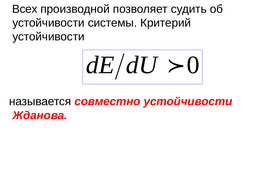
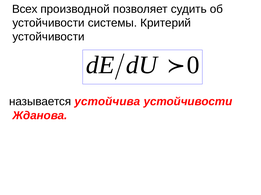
совместно: совместно -> устойчива (107, 102)
